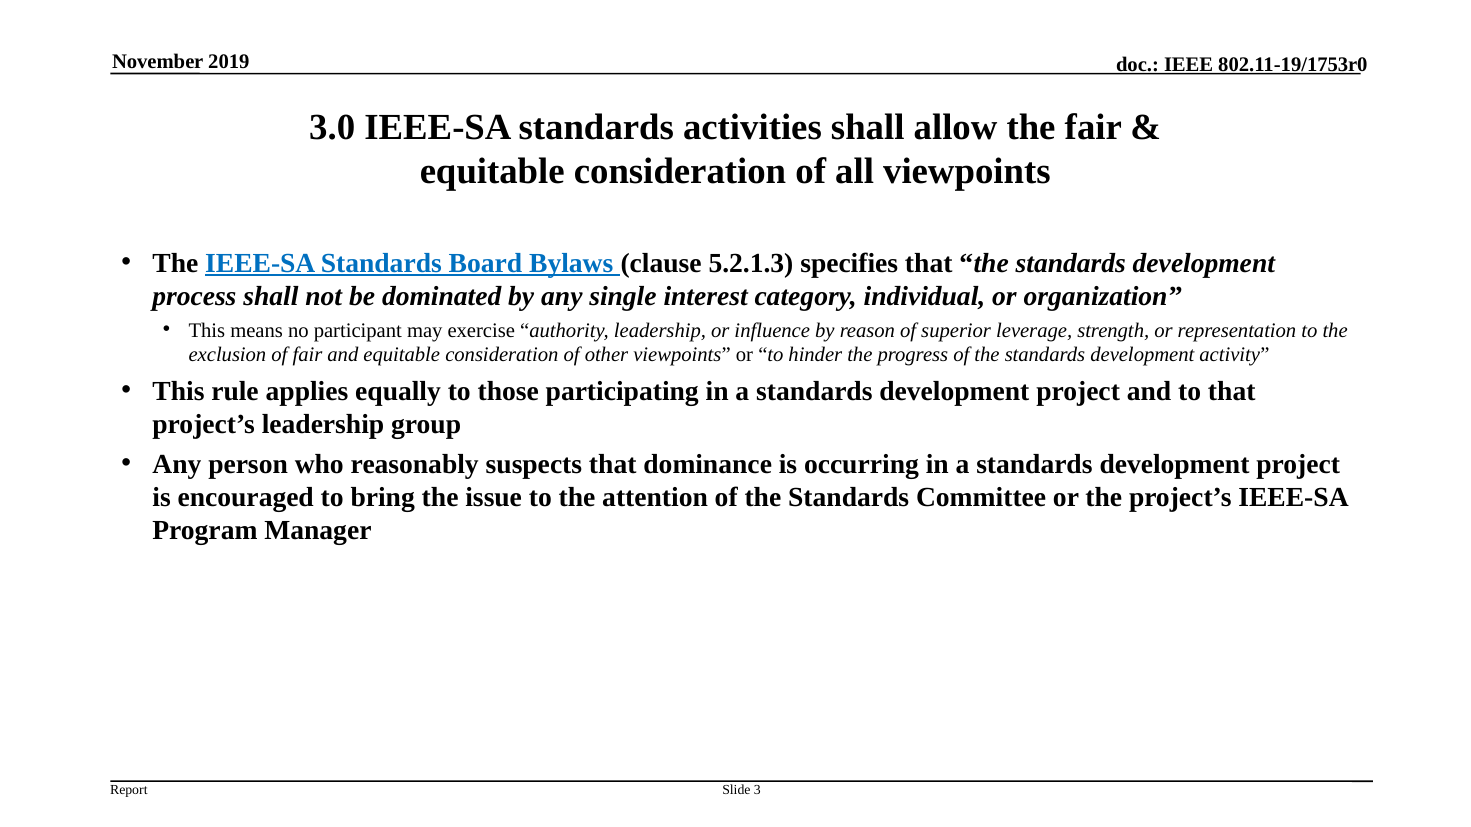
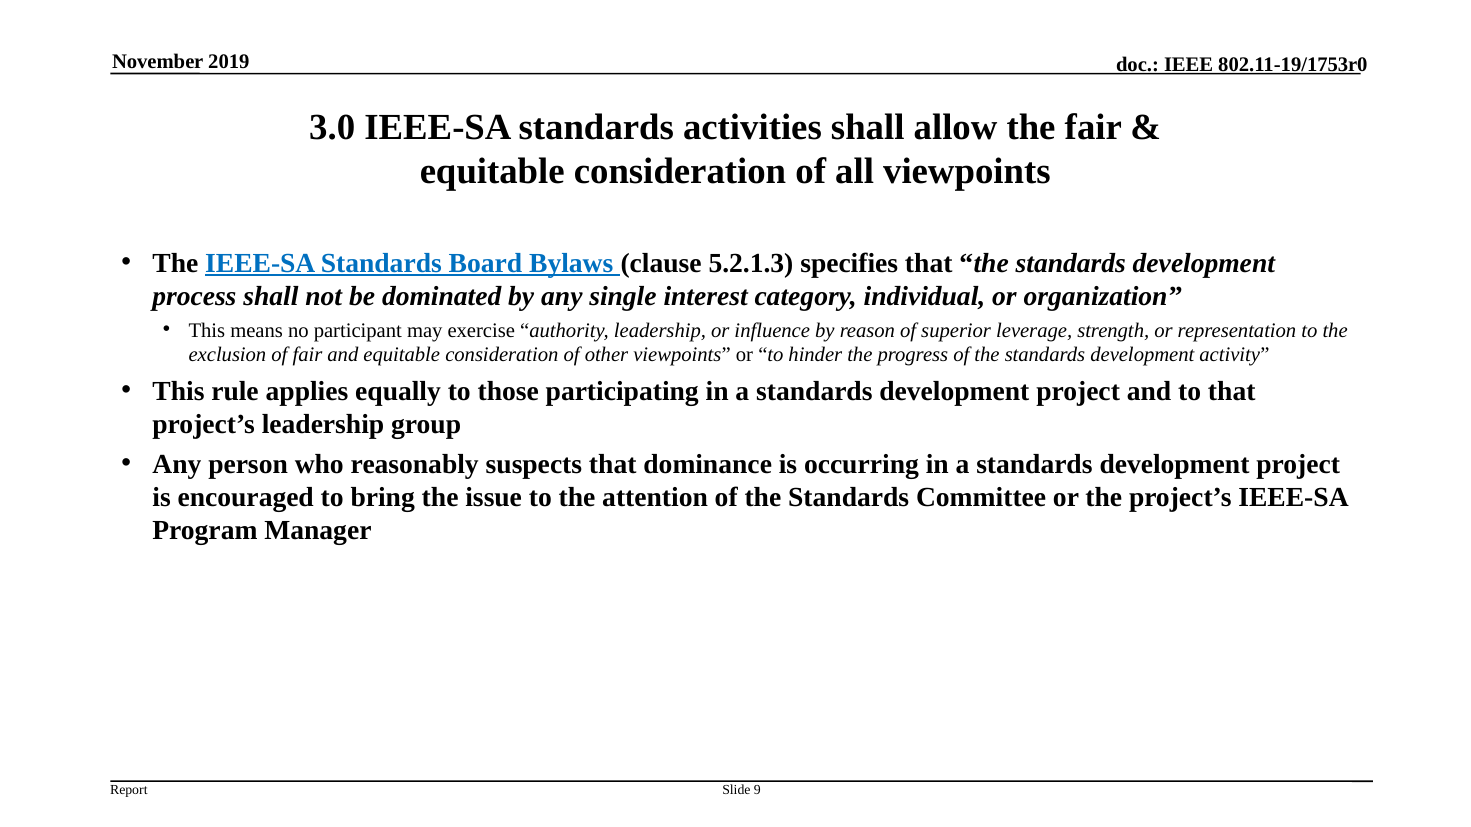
3: 3 -> 9 (757, 791)
